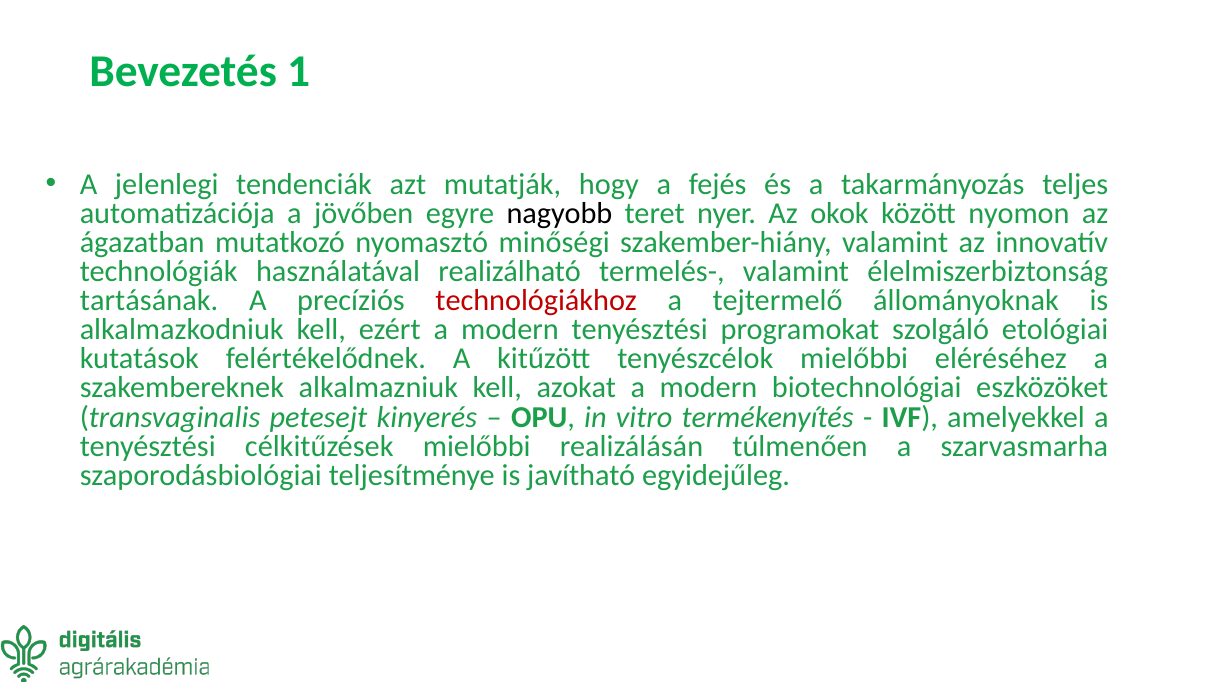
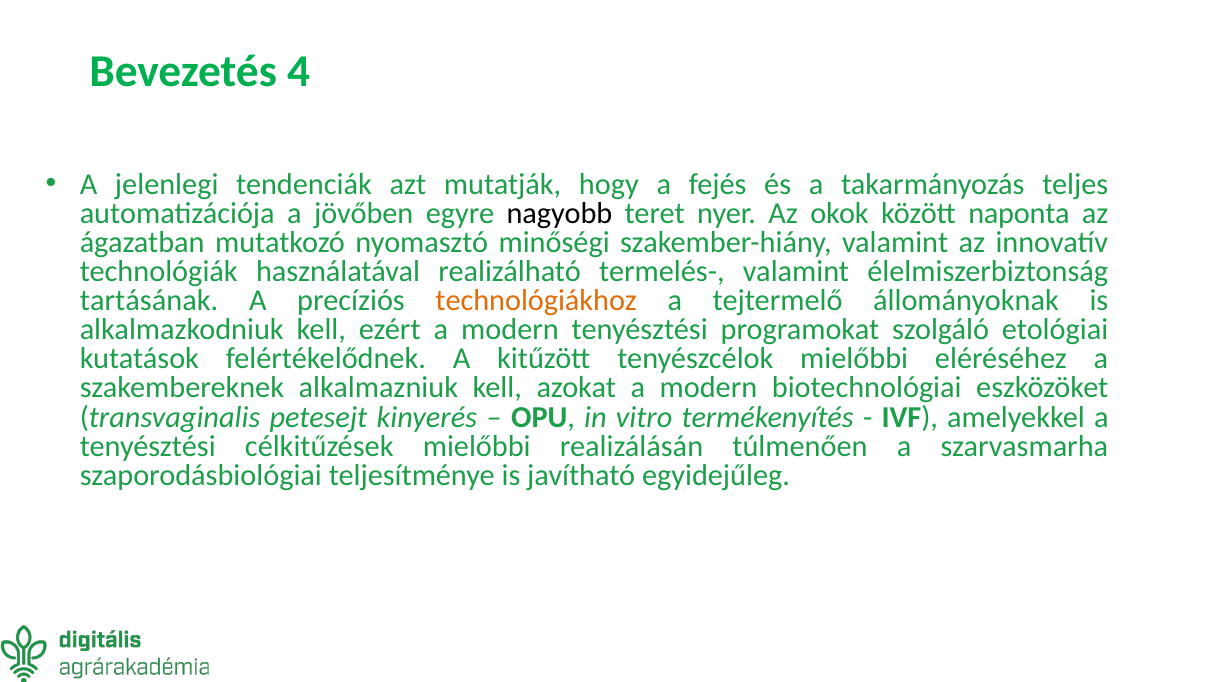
1: 1 -> 4 (299, 72)
nyomon: nyomon -> naponta (1019, 213)
technológiákhoz colour: red -> orange (536, 301)
